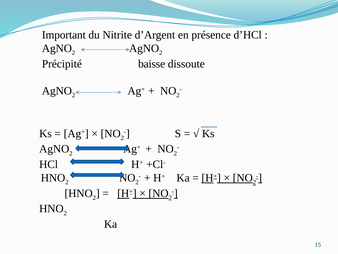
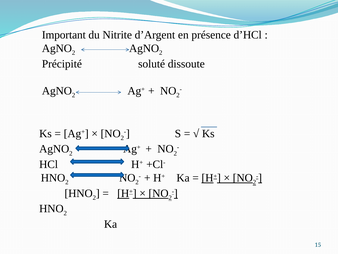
baisse: baisse -> soluté (152, 64)
